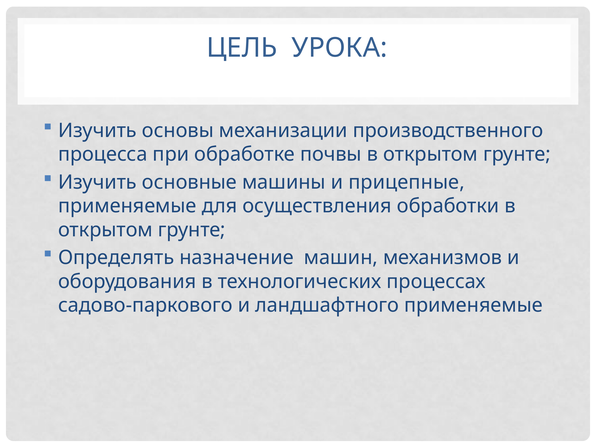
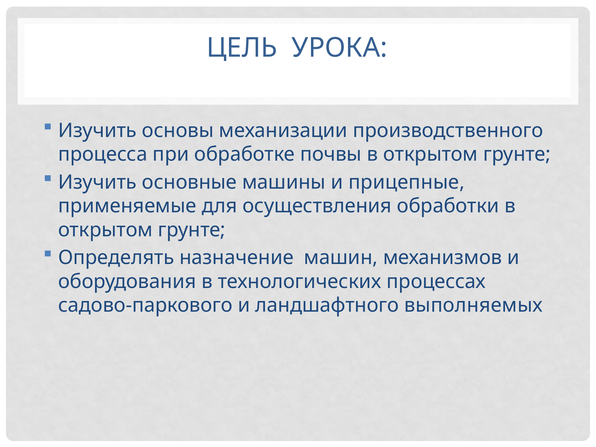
ландшафтного применяемые: применяемые -> выполняемых (473, 305)
